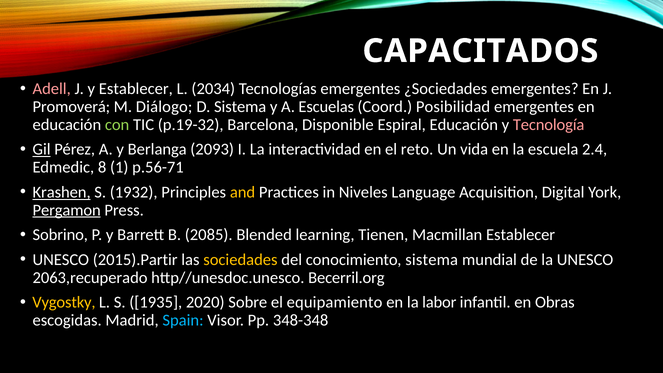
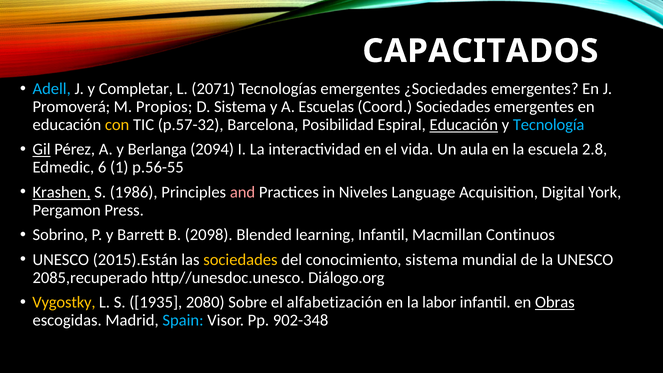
Adell colour: pink -> light blue (52, 89)
y Establecer: Establecer -> Completar (136, 89)
2034: 2034 -> 2071 (213, 89)
Diálogo: Diálogo -> Propios (164, 107)
Coord Posibilidad: Posibilidad -> Sociedades (453, 107)
con colour: light green -> yellow (117, 125)
p.19-32: p.19-32 -> p.57-32 (191, 125)
Disponible: Disponible -> Posibilidad (338, 125)
Educación underline: none -> present (464, 125)
Tecnología colour: pink -> light blue (549, 125)
2093: 2093 -> 2094 (212, 149)
reto: reto -> vida (417, 149)
vida: vida -> aula (474, 149)
2.4: 2.4 -> 2.8 (595, 149)
8: 8 -> 6 (102, 167)
p.56-71: p.56-71 -> p.56-55 (158, 167)
1932: 1932 -> 1986 (134, 192)
and colour: yellow -> pink (243, 192)
Pergamon underline: present -> none (67, 210)
2085: 2085 -> 2098 (209, 235)
learning Tienen: Tienen -> Infantil (383, 235)
Macmillan Establecer: Establecer -> Continuos (521, 235)
2015).Partir: 2015).Partir -> 2015).Están (135, 260)
2063,recuperado: 2063,recuperado -> 2085,recuperado (90, 278)
Becerril.org: Becerril.org -> Diálogo.org (346, 278)
2020: 2020 -> 2080 (205, 302)
equipamiento: equipamiento -> alfabetización (335, 302)
Obras underline: none -> present (555, 302)
348-348: 348-348 -> 902-348 (301, 320)
